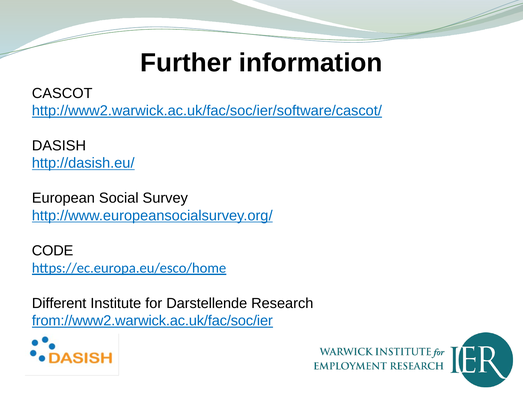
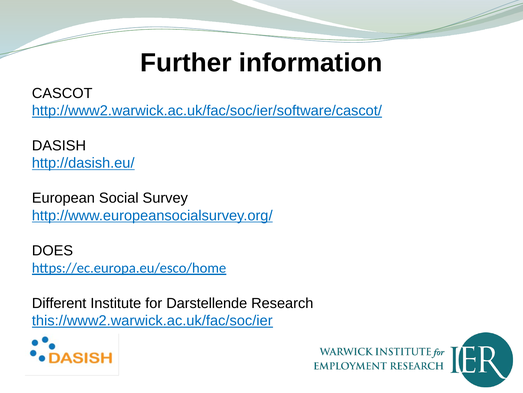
CODE: CODE -> DOES (52, 250)
from://www2.warwick.ac.uk/fac/soc/ier: from://www2.warwick.ac.uk/fac/soc/ier -> this://www2.warwick.ac.uk/fac/soc/ier (152, 320)
